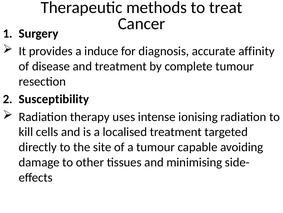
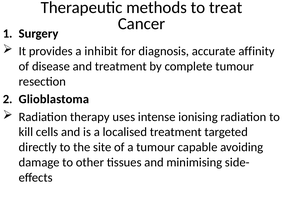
induce: induce -> inhibit (101, 51)
Susceptibility: Susceptibility -> Glioblastoma (54, 99)
